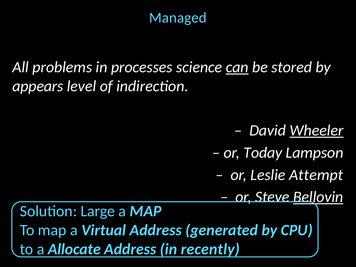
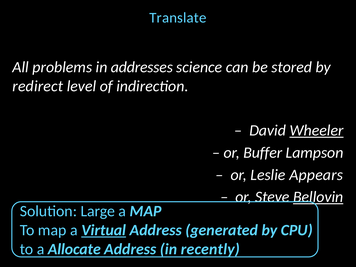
Managed: Managed -> Translate (178, 18)
processes: processes -> addresses (142, 67)
can underline: present -> none (237, 67)
appears: appears -> redirect (38, 86)
Today: Today -> Buffer (263, 153)
Attempt: Attempt -> Appears (316, 175)
Virtual underline: none -> present (104, 230)
